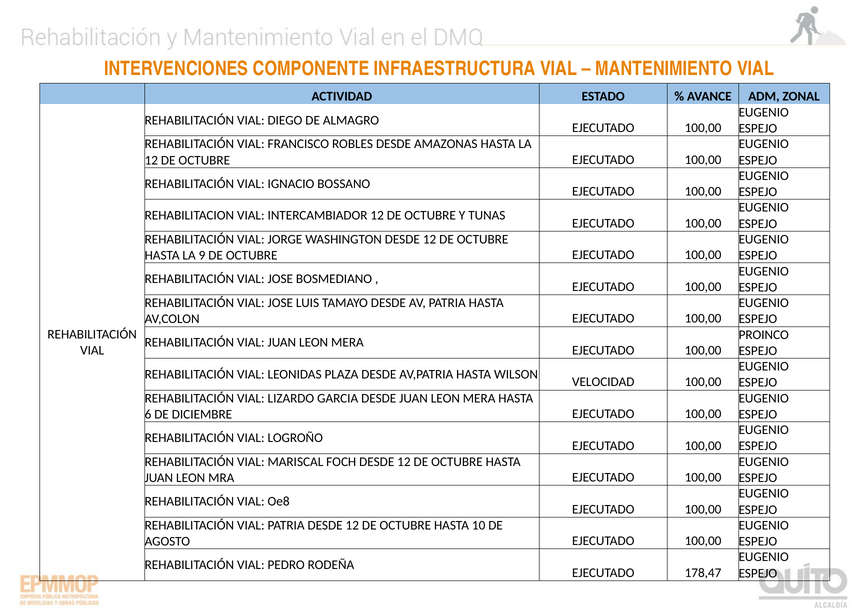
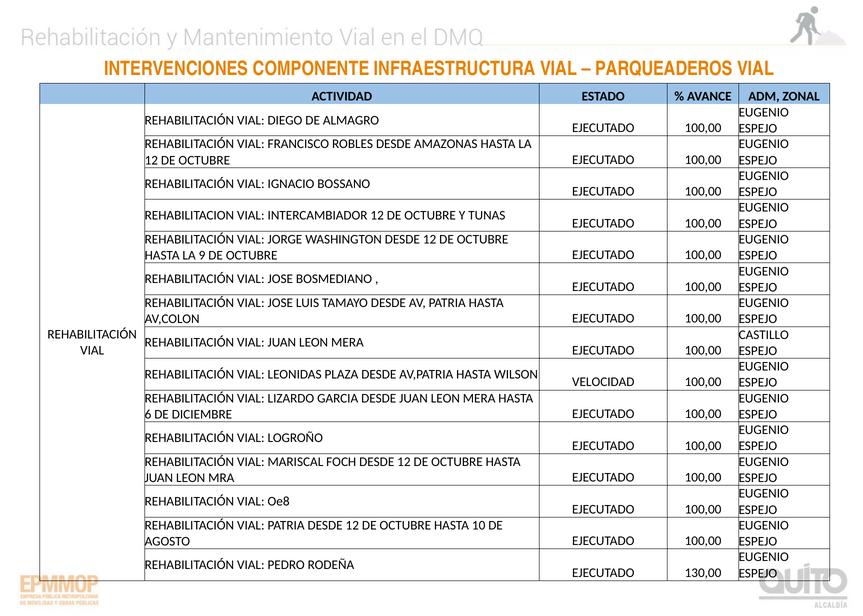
MANTENIMIENTO: MANTENIMIENTO -> PARQUEADEROS (664, 69)
PROINCO: PROINCO -> CASTILLO (764, 335)
178,47: 178,47 -> 130,00 (703, 573)
